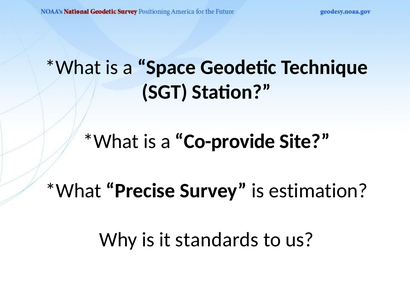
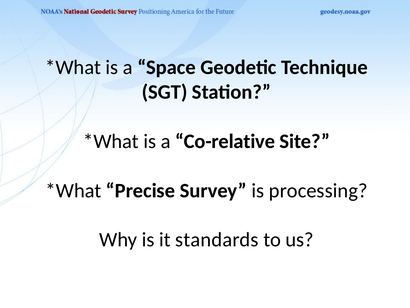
Co-provide: Co-provide -> Co-relative (225, 141)
estimation: estimation -> processing (318, 190)
